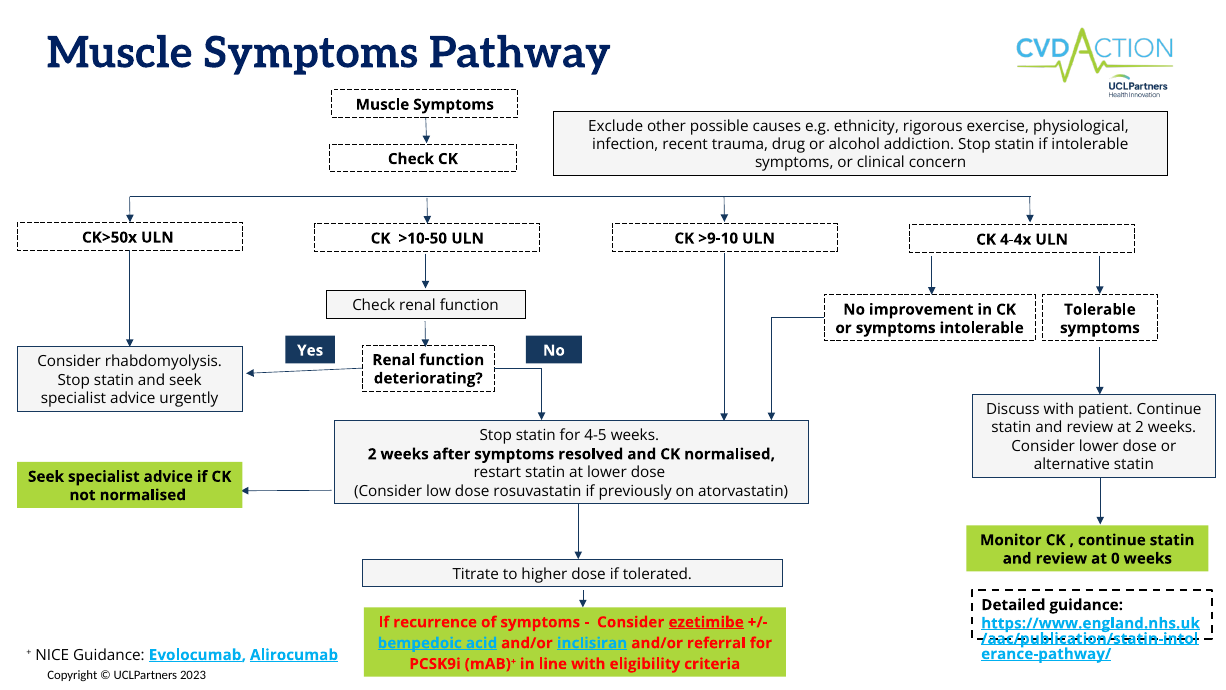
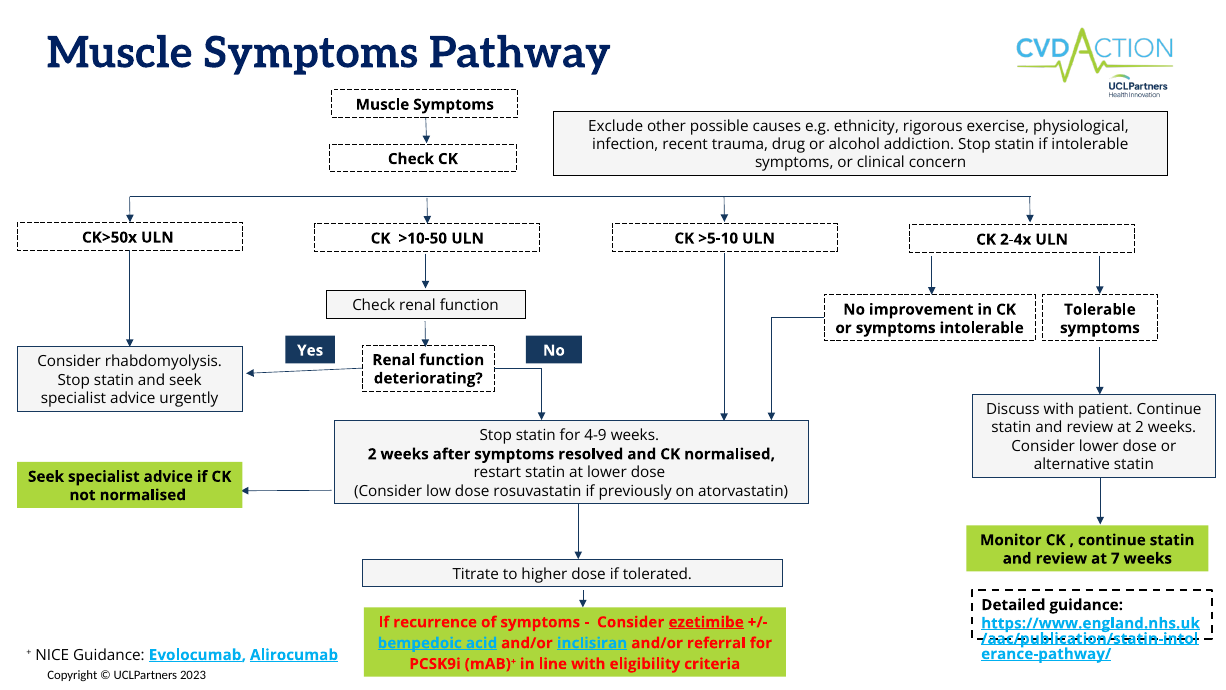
>9-10: >9-10 -> >5-10 (718, 238)
4-4x: 4-4x -> 2-4x (1016, 239)
4-5: 4-5 -> 4-9 (596, 436)
0: 0 -> 7 (1115, 558)
